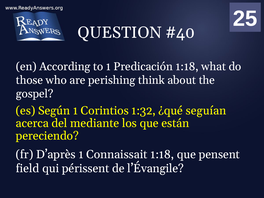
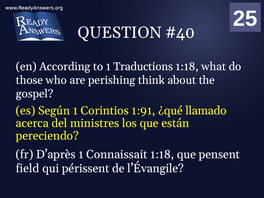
Predicación: Predicación -> Traductions (143, 67)
1:32: 1:32 -> 1:91 (143, 111)
seguían: seguían -> llamado (206, 111)
mediante: mediante -> ministres (95, 123)
